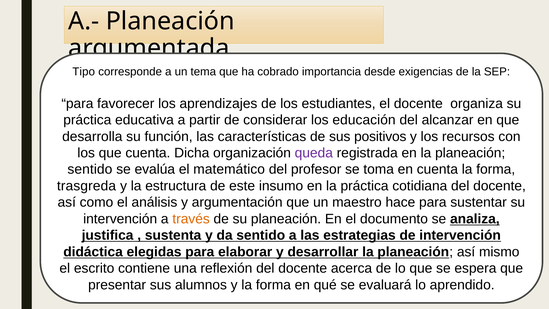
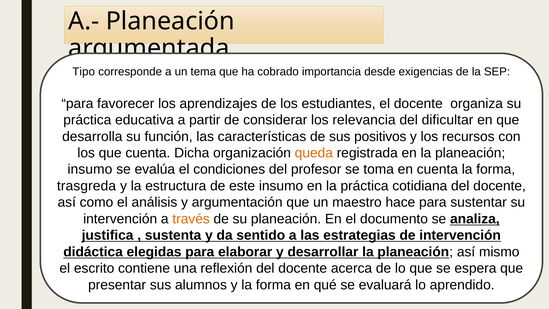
educación: educación -> relevancia (364, 120)
alcanzar: alcanzar -> dificultar (448, 120)
queda colour: purple -> orange (314, 153)
sentido: sentido -> insumo (90, 169)
matemático: matemático -> condiciones (229, 169)
